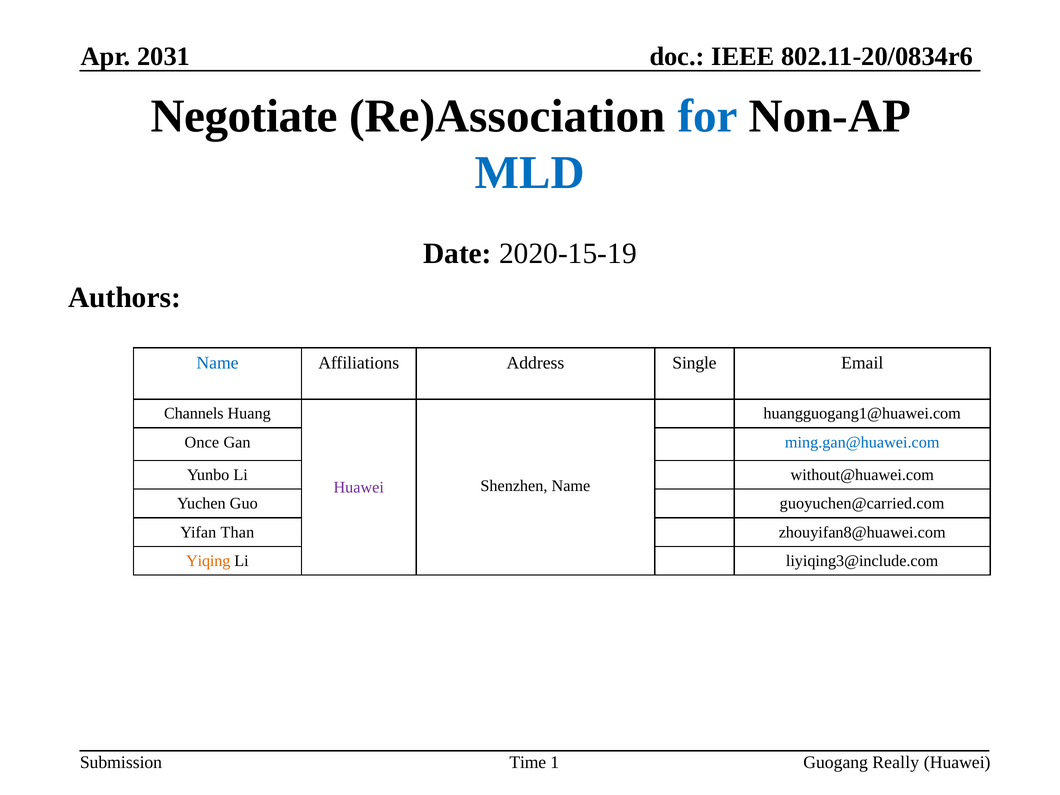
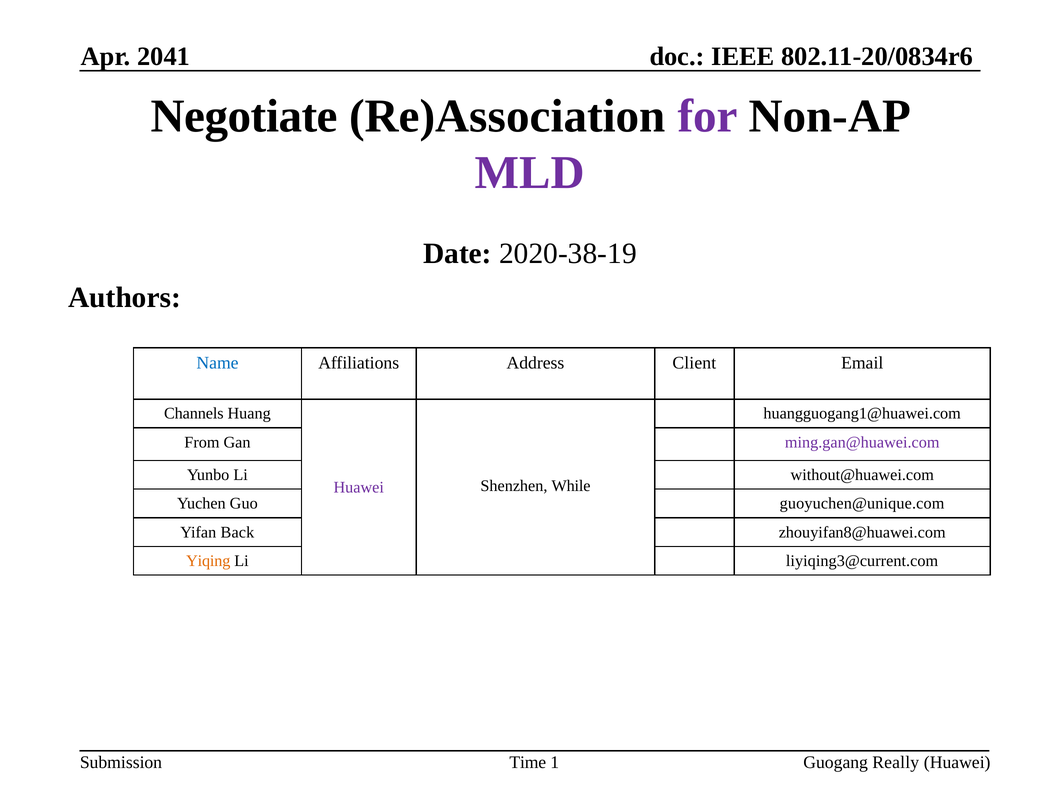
2031: 2031 -> 2041 (164, 57)
for colour: blue -> purple (708, 116)
MLD colour: blue -> purple (530, 173)
2020-15-19: 2020-15-19 -> 2020-38-19 (568, 254)
Single: Single -> Client (694, 363)
Once: Once -> From (202, 442)
ming.gan@huawei.com colour: blue -> purple (862, 442)
Shenzhen Name: Name -> While (571, 486)
guoyuchen@carried.com: guoyuchen@carried.com -> guoyuchen@unique.com (862, 503)
Than: Than -> Back (237, 532)
liyiqing3@include.com: liyiqing3@include.com -> liyiqing3@current.com (862, 561)
